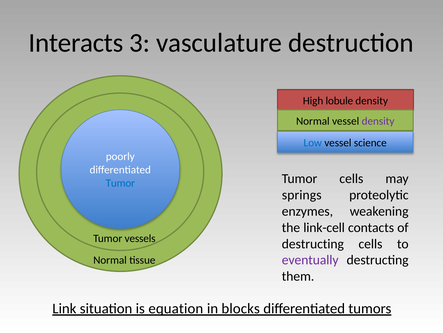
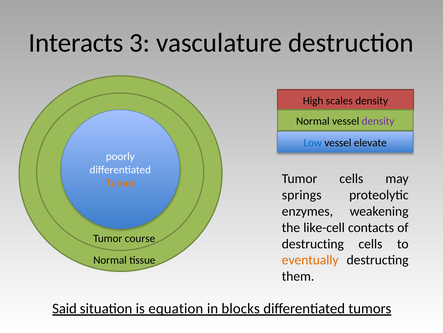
lobule: lobule -> scales (339, 101)
science: science -> elevate (370, 142)
Tumor colour: blue -> orange (120, 183)
link-cell: link-cell -> like-cell (324, 227)
vessels: vessels -> course (140, 238)
eventually colour: purple -> orange (310, 260)
Link: Link -> Said (64, 308)
